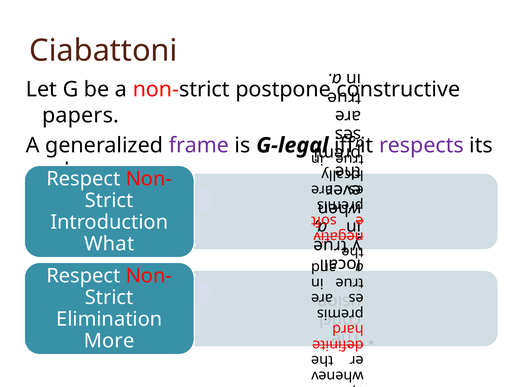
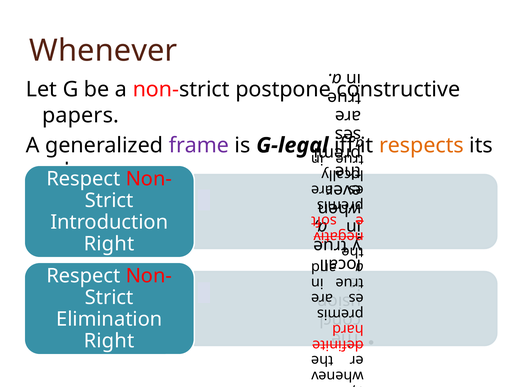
Ciabattoni: Ciabattoni -> Whenever (103, 51)
respects colour: purple -> orange (421, 146)
What: What -> Right (109, 244)
More: More -> Right (109, 342)
